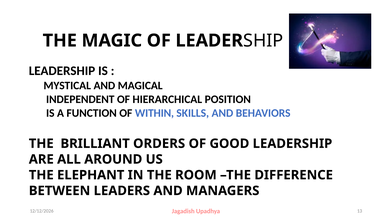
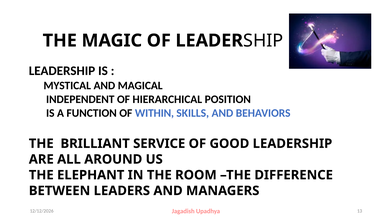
ORDERS: ORDERS -> SERVICE (159, 143)
